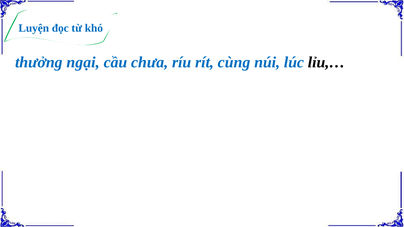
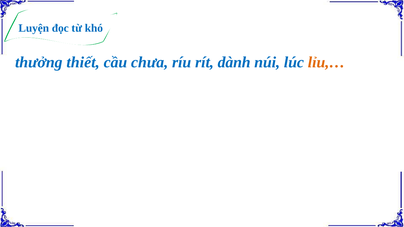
ngại: ngại -> thiết (83, 62)
cùng: cùng -> dành (234, 62)
lỉu,… colour: black -> orange (326, 62)
